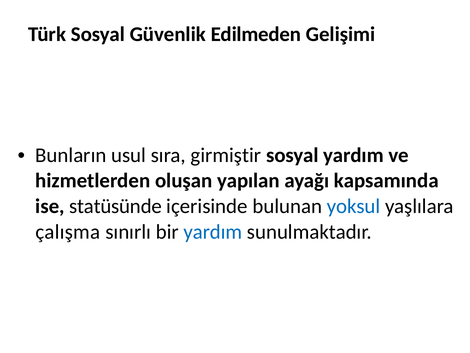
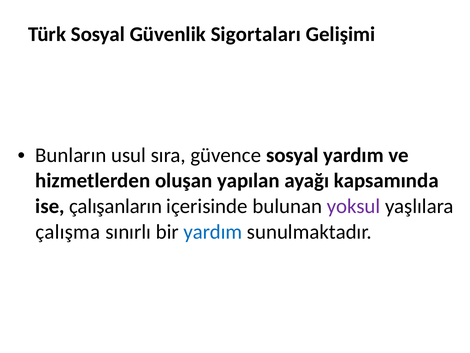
Edilmeden: Edilmeden -> Sigortaları (256, 34)
girmiştir: girmiştir -> güvence (226, 155)
statüsünde: statüsünde -> çalışanların (116, 206)
yoksul colour: blue -> purple (354, 206)
